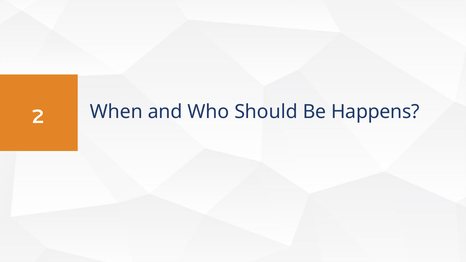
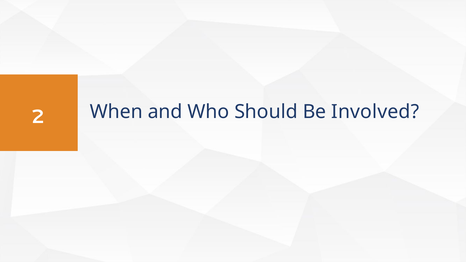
Happens: Happens -> Involved (375, 112)
